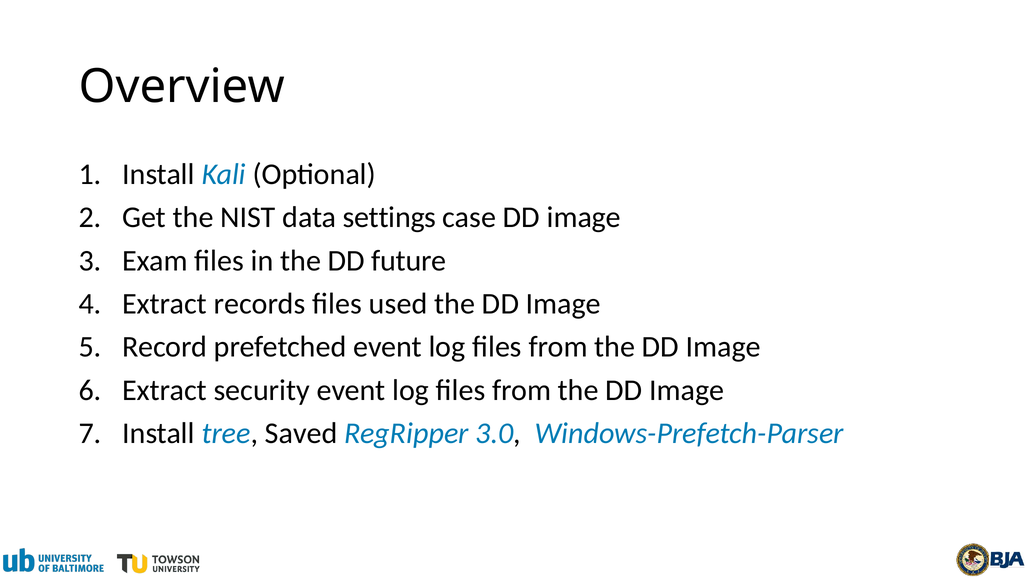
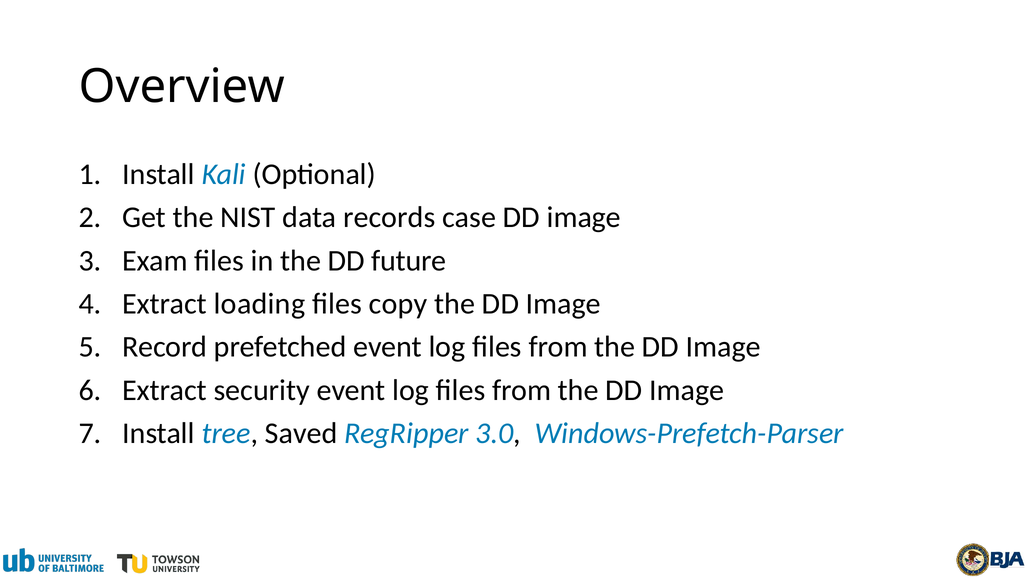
settings: settings -> records (389, 218)
records: records -> loading (259, 304)
used: used -> copy (398, 304)
